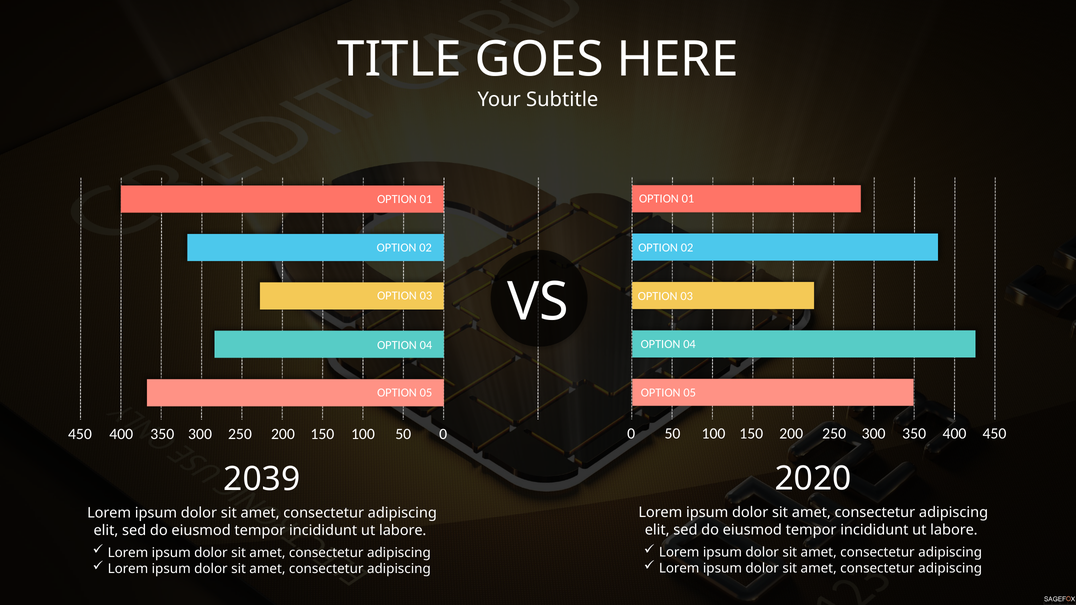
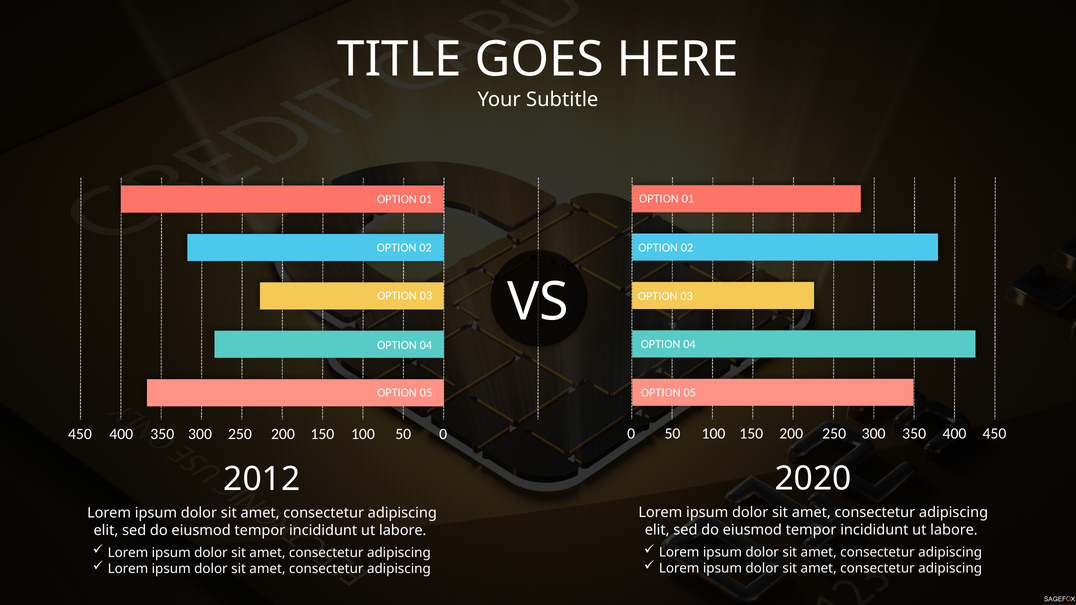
2039: 2039 -> 2012 (262, 479)
